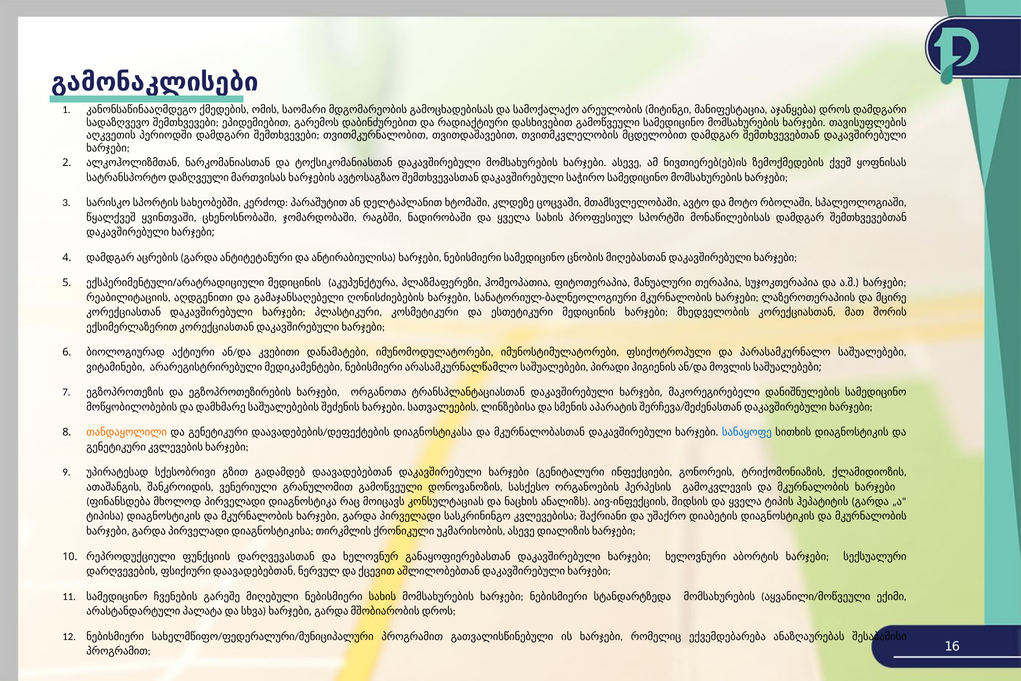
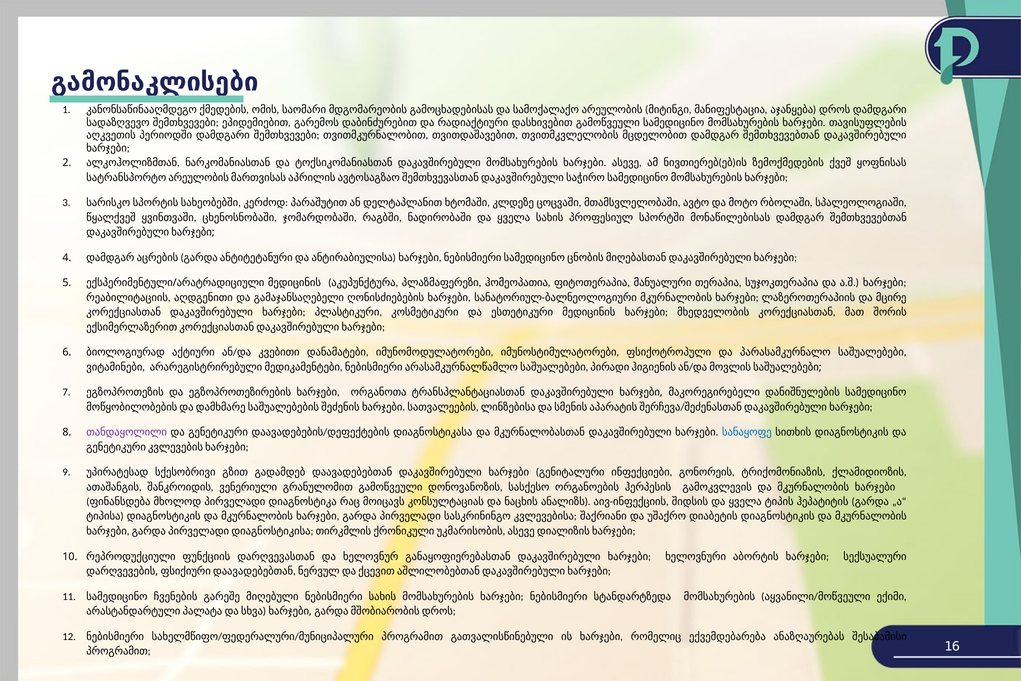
სატრანსპორტო დაზღვეული: დაზღვეული -> არეულობის (199, 178)
ხარჯების: ხარჯების -> აპრილის (312, 178)
თანდაყოლილი colour: orange -> purple (127, 432)
